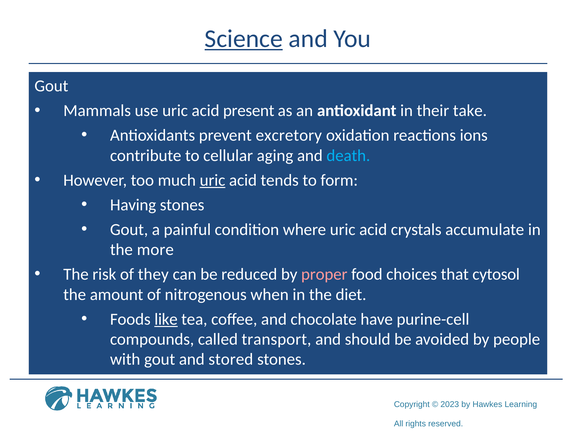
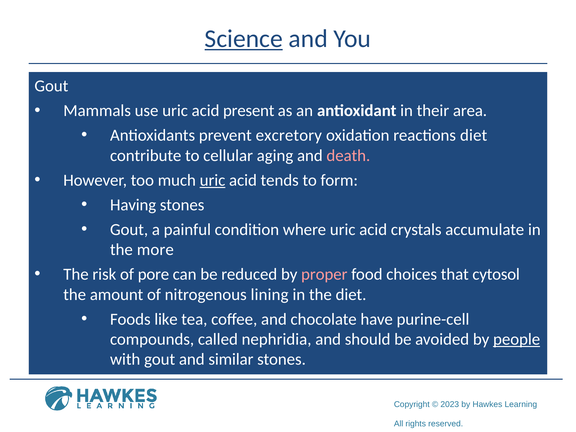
take: take -> area (470, 111)
reactions ions: ions -> diet (474, 135)
death colour: light blue -> pink (348, 156)
they: they -> pore (153, 274)
when: when -> lining (270, 294)
like underline: present -> none (166, 319)
transport: transport -> nephridia (277, 339)
people underline: none -> present (517, 339)
stored: stored -> similar (231, 359)
